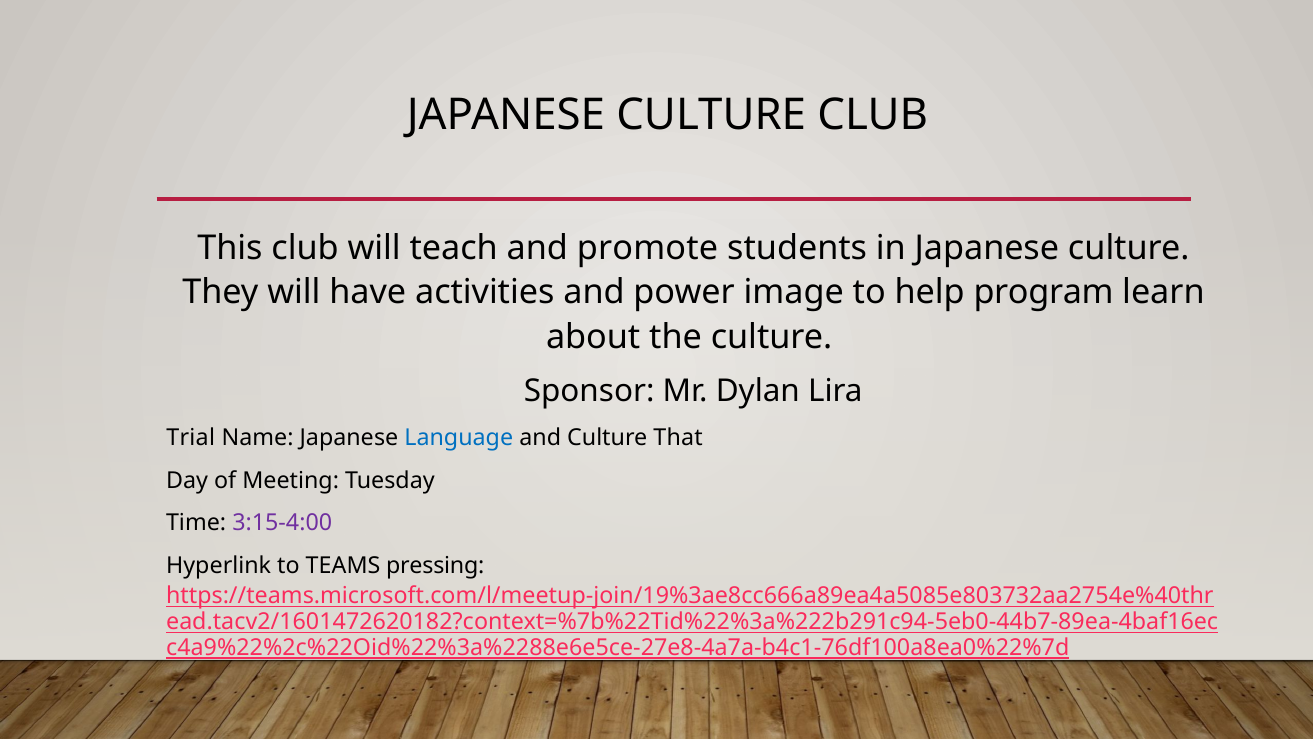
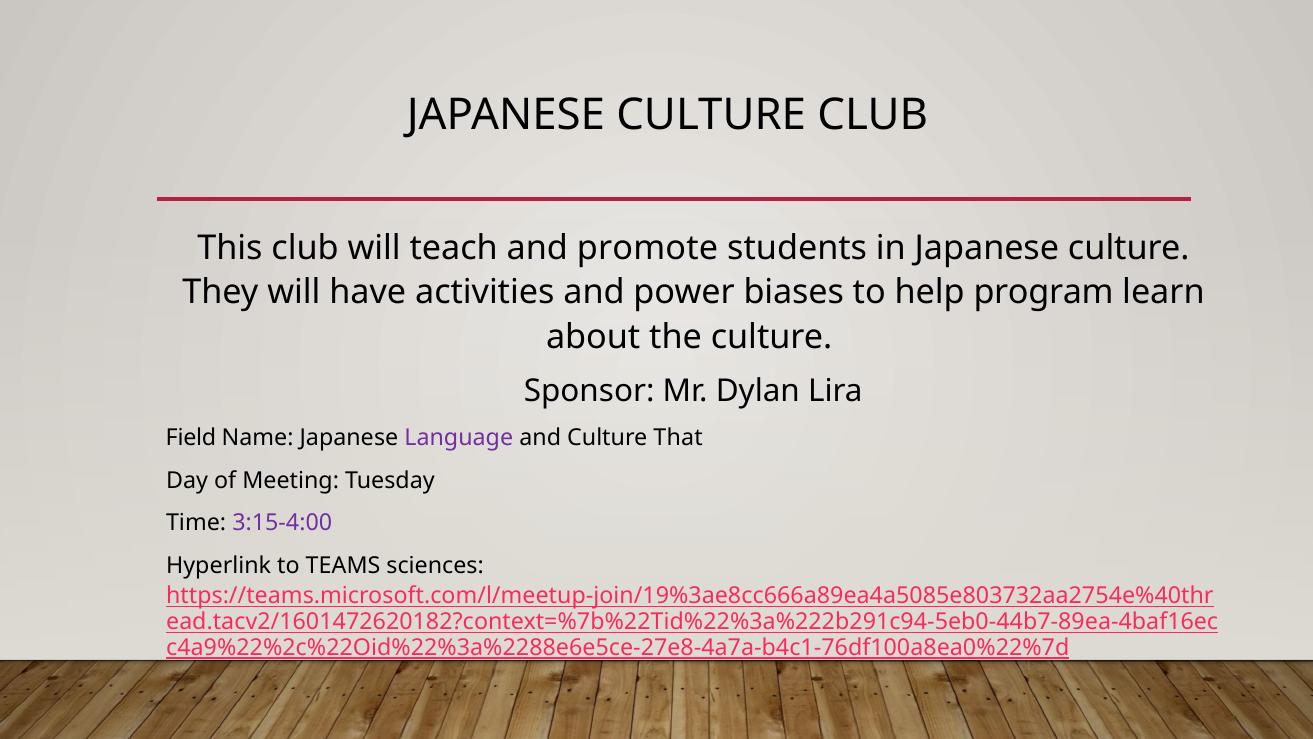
image: image -> biases (794, 292)
Trial: Trial -> Field (191, 438)
Language colour: blue -> purple (459, 438)
pressing: pressing -> sciences (435, 565)
